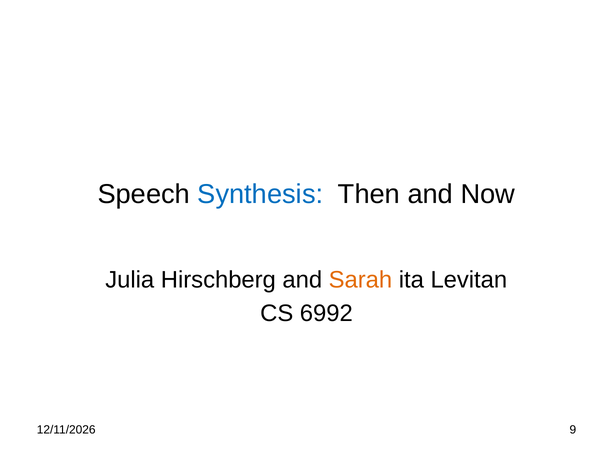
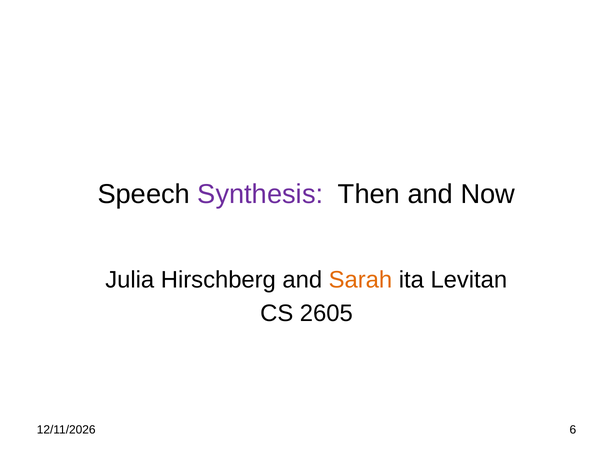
Synthesis colour: blue -> purple (260, 194)
6992: 6992 -> 2605 (326, 313)
9: 9 -> 6 (573, 430)
